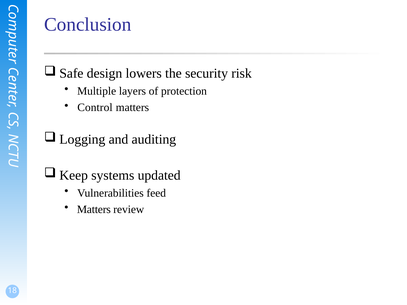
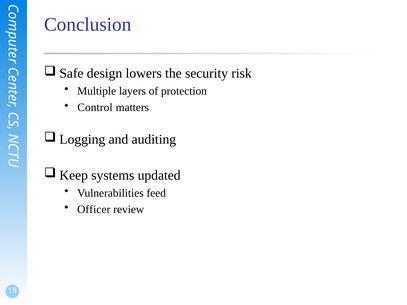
Matters: Matters -> Officer (94, 210)
